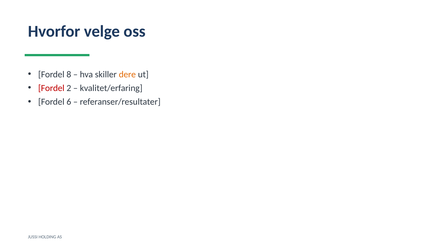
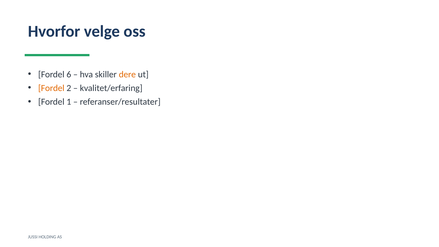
8: 8 -> 6 (69, 74)
Fordel colour: red -> orange (51, 88)
6: 6 -> 1 (69, 102)
